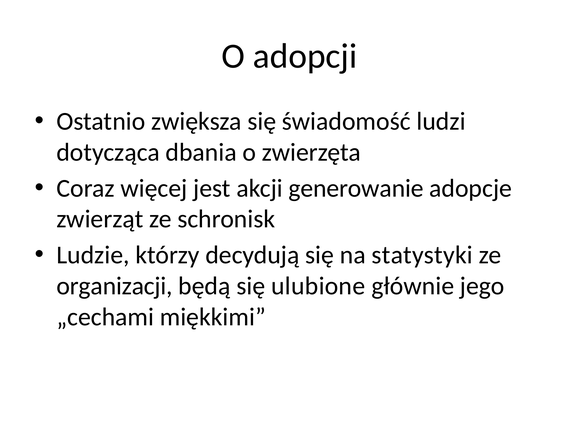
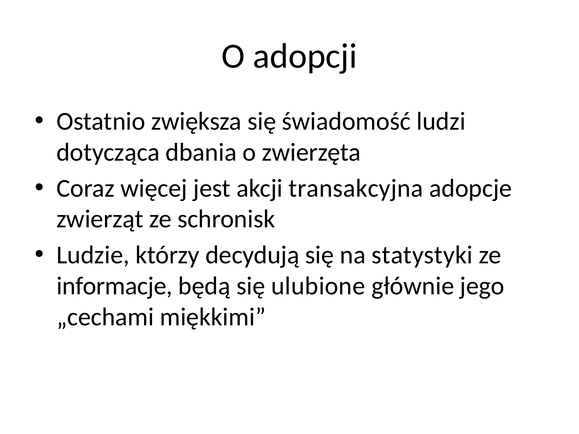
generowanie: generowanie -> transakcyjna (356, 188)
organizacji: organizacji -> informacje (115, 286)
